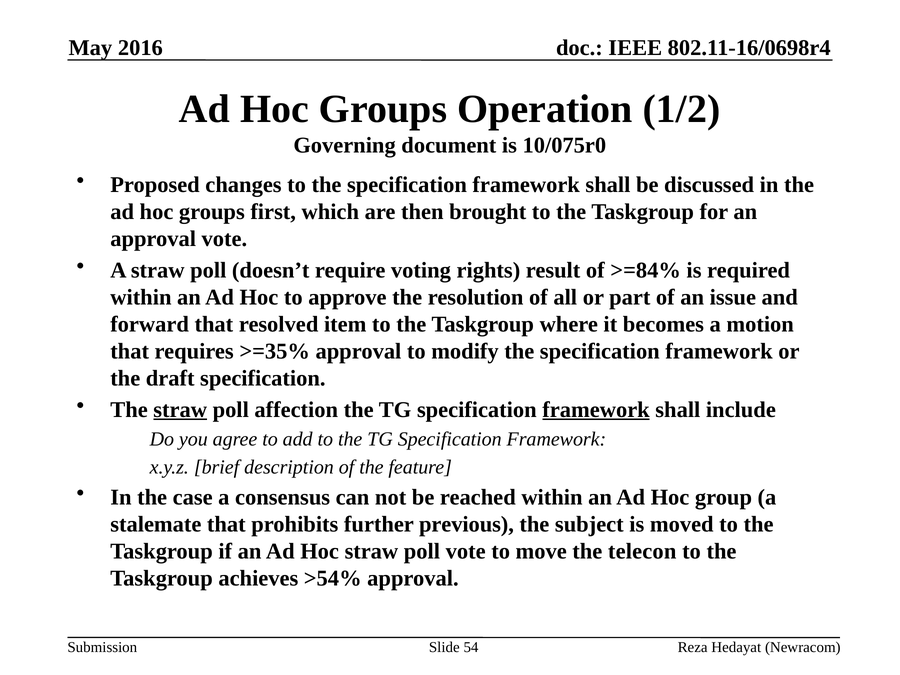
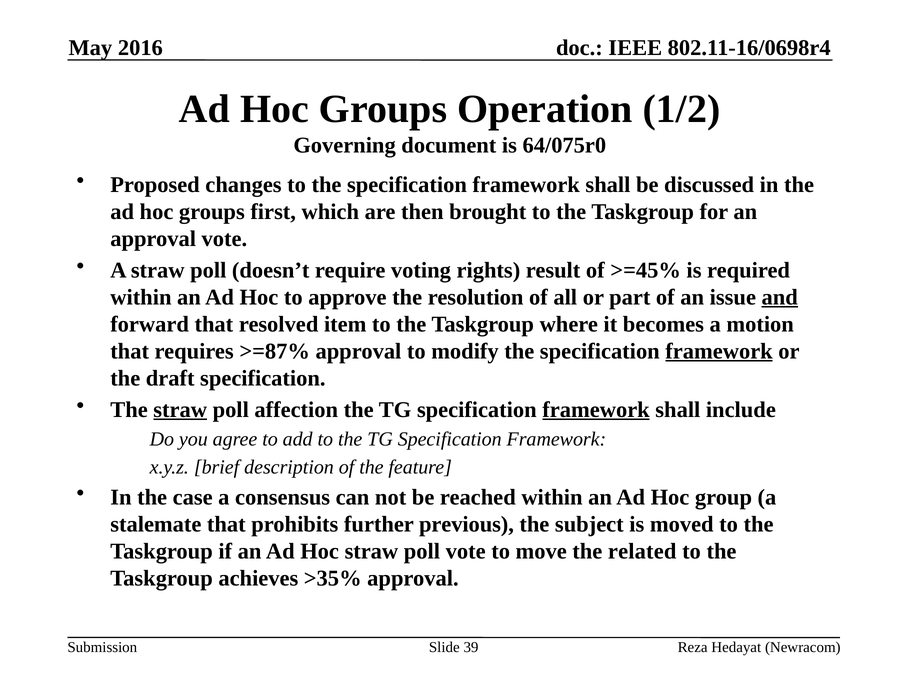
10/075r0: 10/075r0 -> 64/075r0 (564, 146)
>=84%: >=84% -> >=45% (646, 270)
and underline: none -> present (780, 297)
>=35%: >=35% -> >=87% (275, 351)
framework underline: none -> present (719, 351)
telecon: telecon -> related (642, 551)
>54%: >54% -> >35% (333, 578)
54: 54 -> 39 (471, 647)
